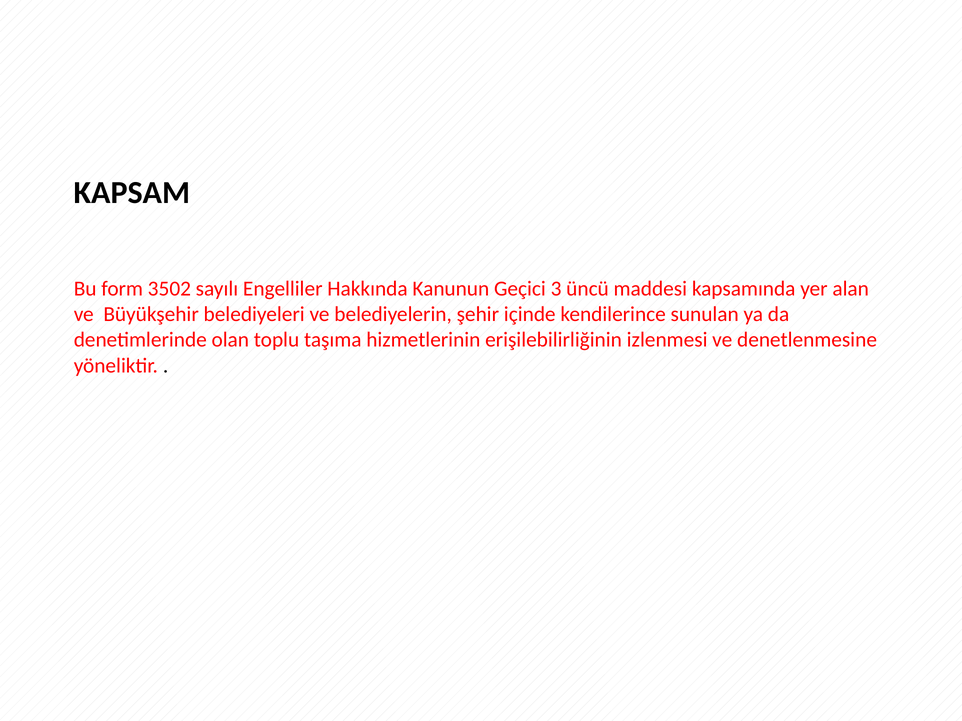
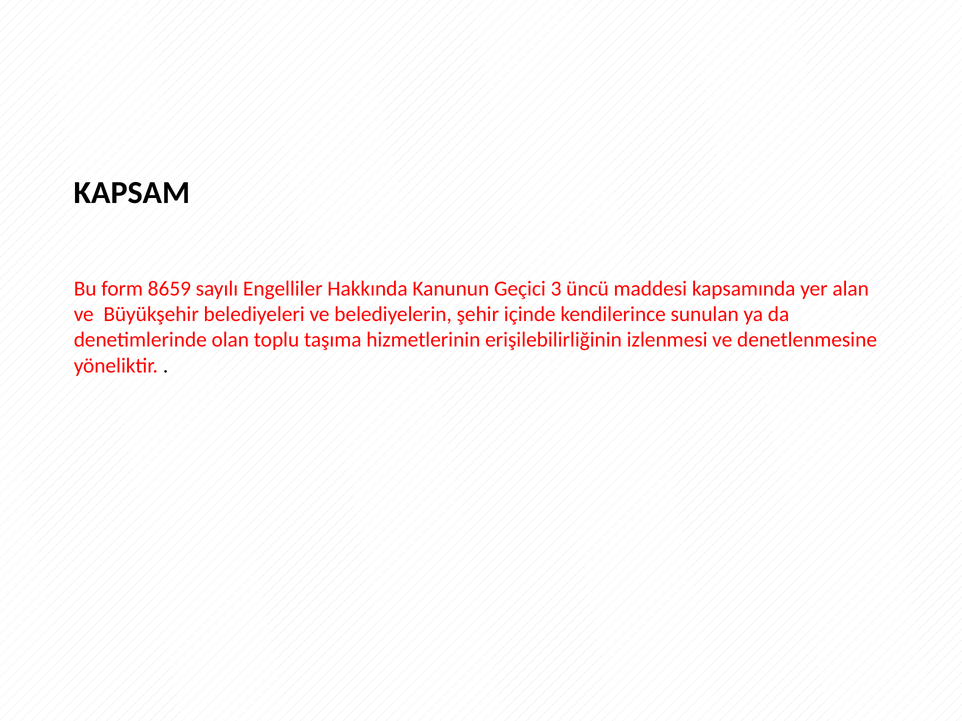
3502: 3502 -> 8659 (169, 289)
